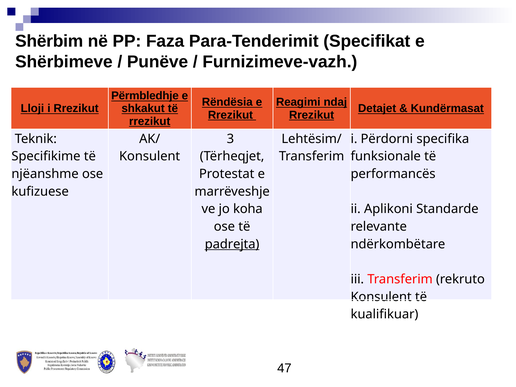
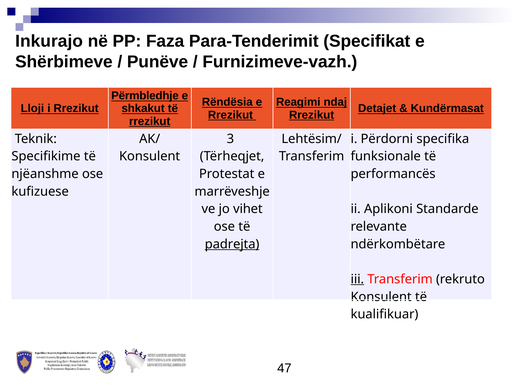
Shërbim: Shërbim -> Inkurajo (49, 41)
koha: koha -> vihet (248, 209)
iii underline: none -> present (357, 279)
